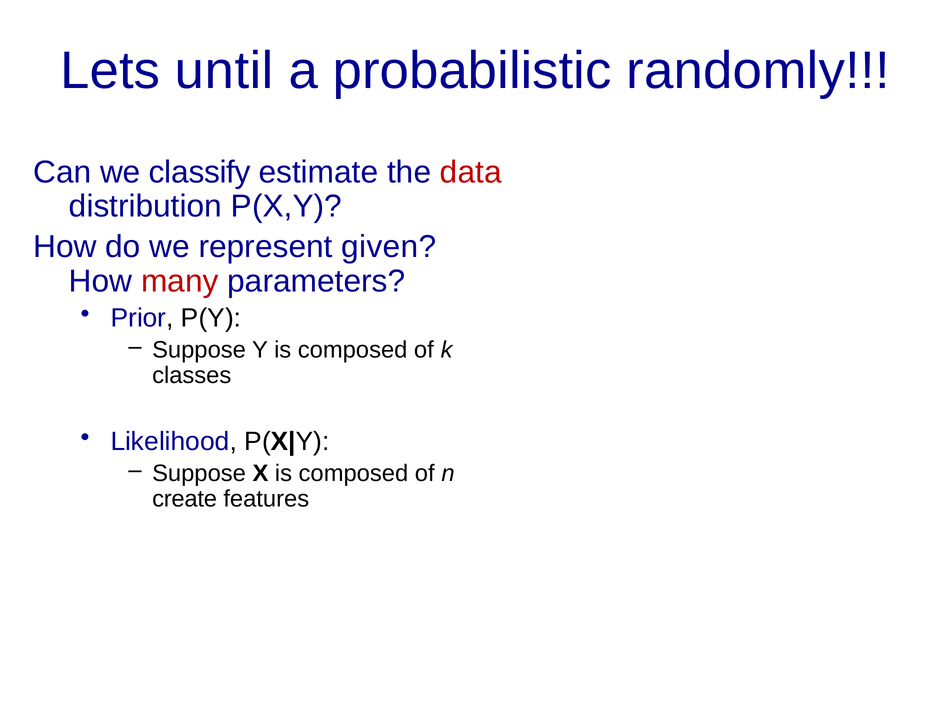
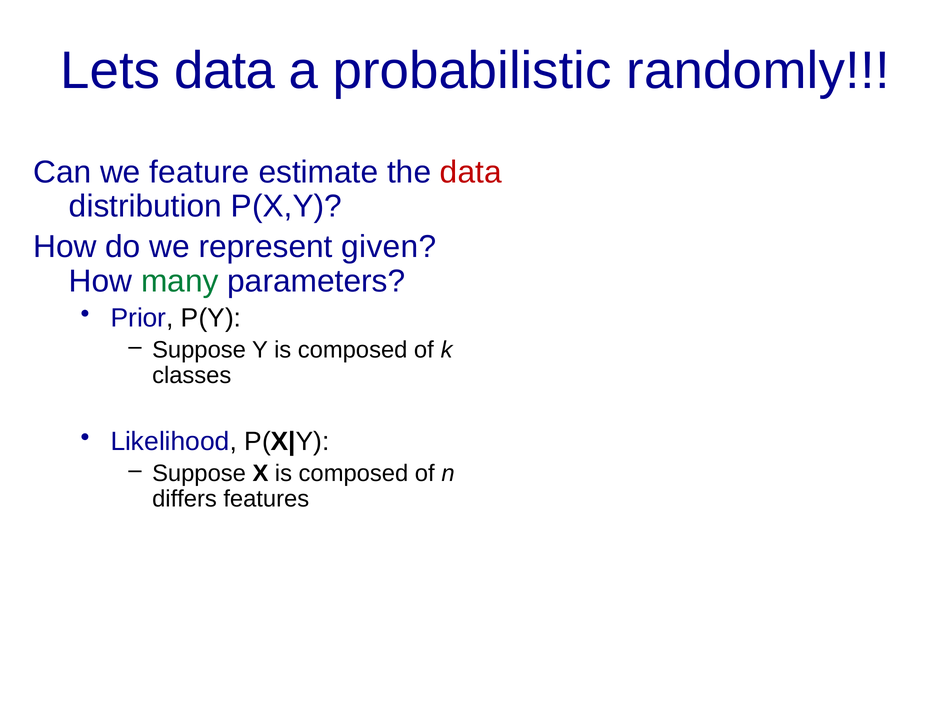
Lets until: until -> data (225, 71)
classify: classify -> feature (200, 172)
many colour: red -> green (180, 281)
create: create -> differs (184, 499)
